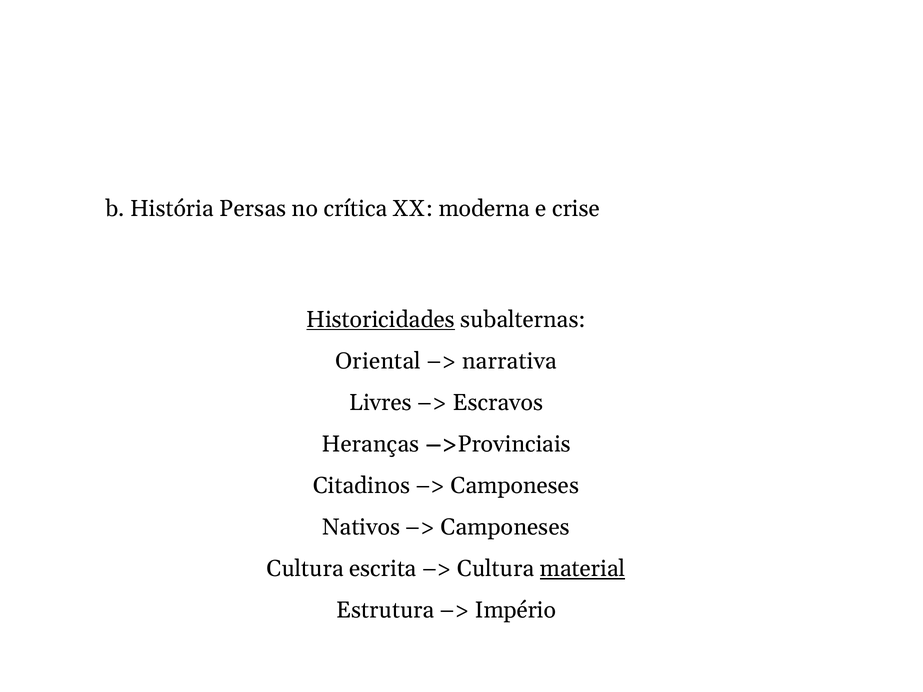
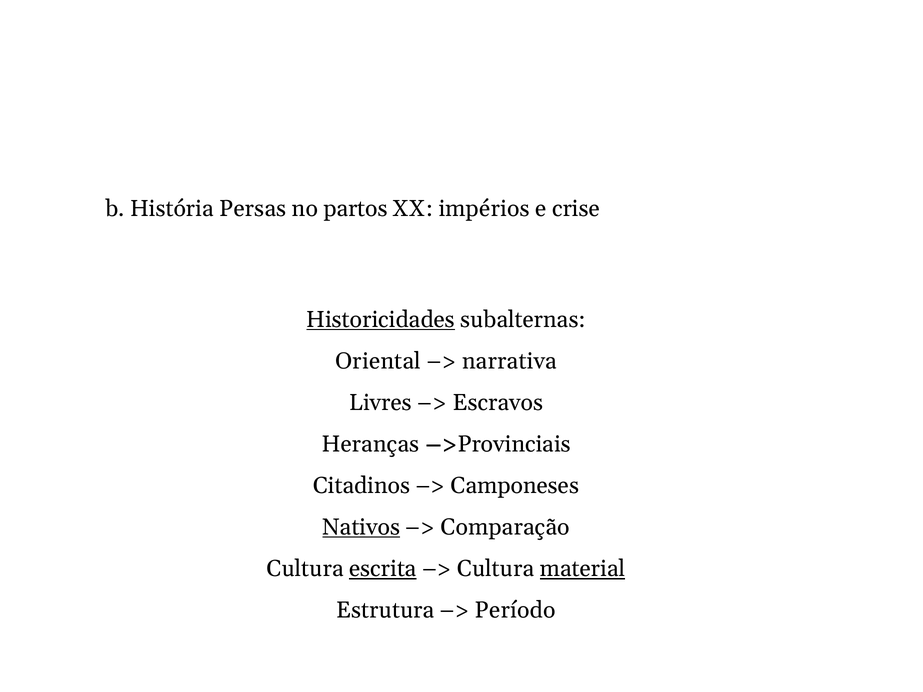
crítica: crítica -> partos (356, 209)
moderna: moderna -> impérios (484, 209)
Nativos underline: none -> present (361, 527)
Camponeses: Camponeses -> Comparação (505, 527)
escrita underline: none -> present (383, 569)
Império: Império -> Período (515, 610)
